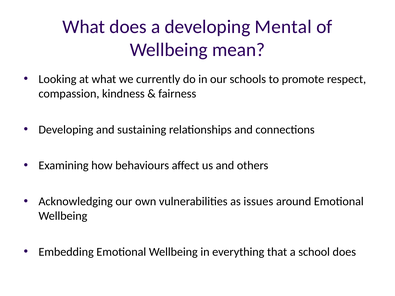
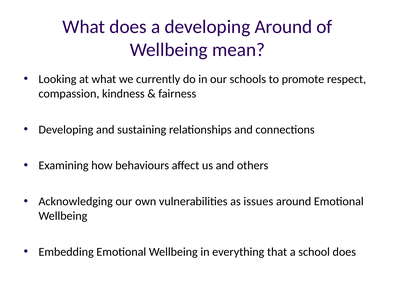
developing Mental: Mental -> Around (283, 27)
